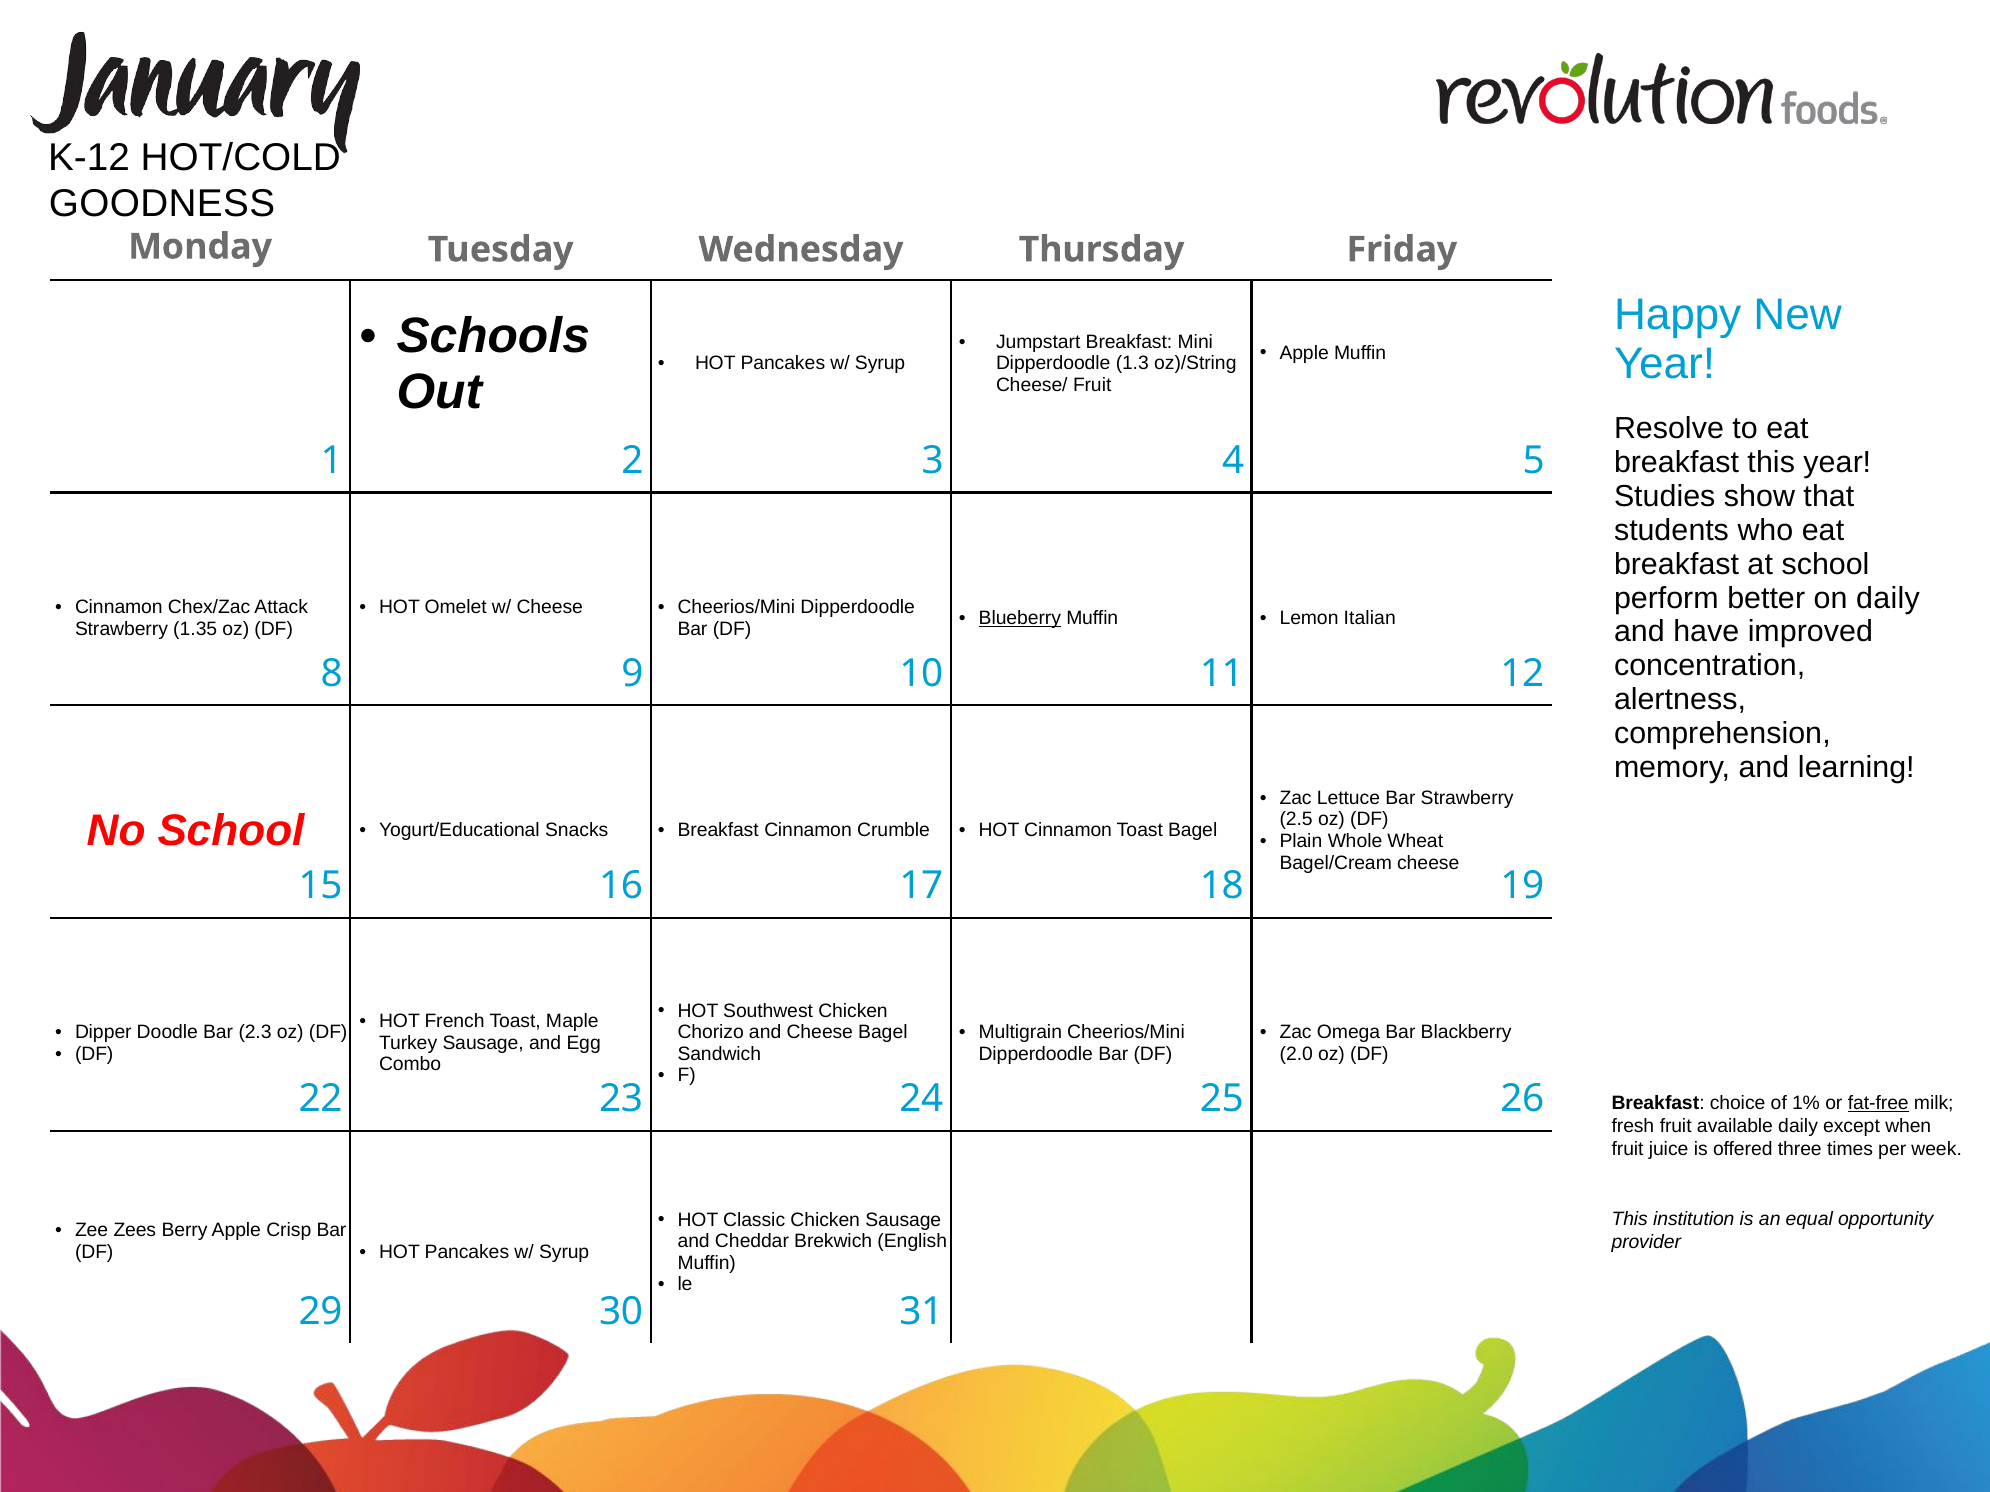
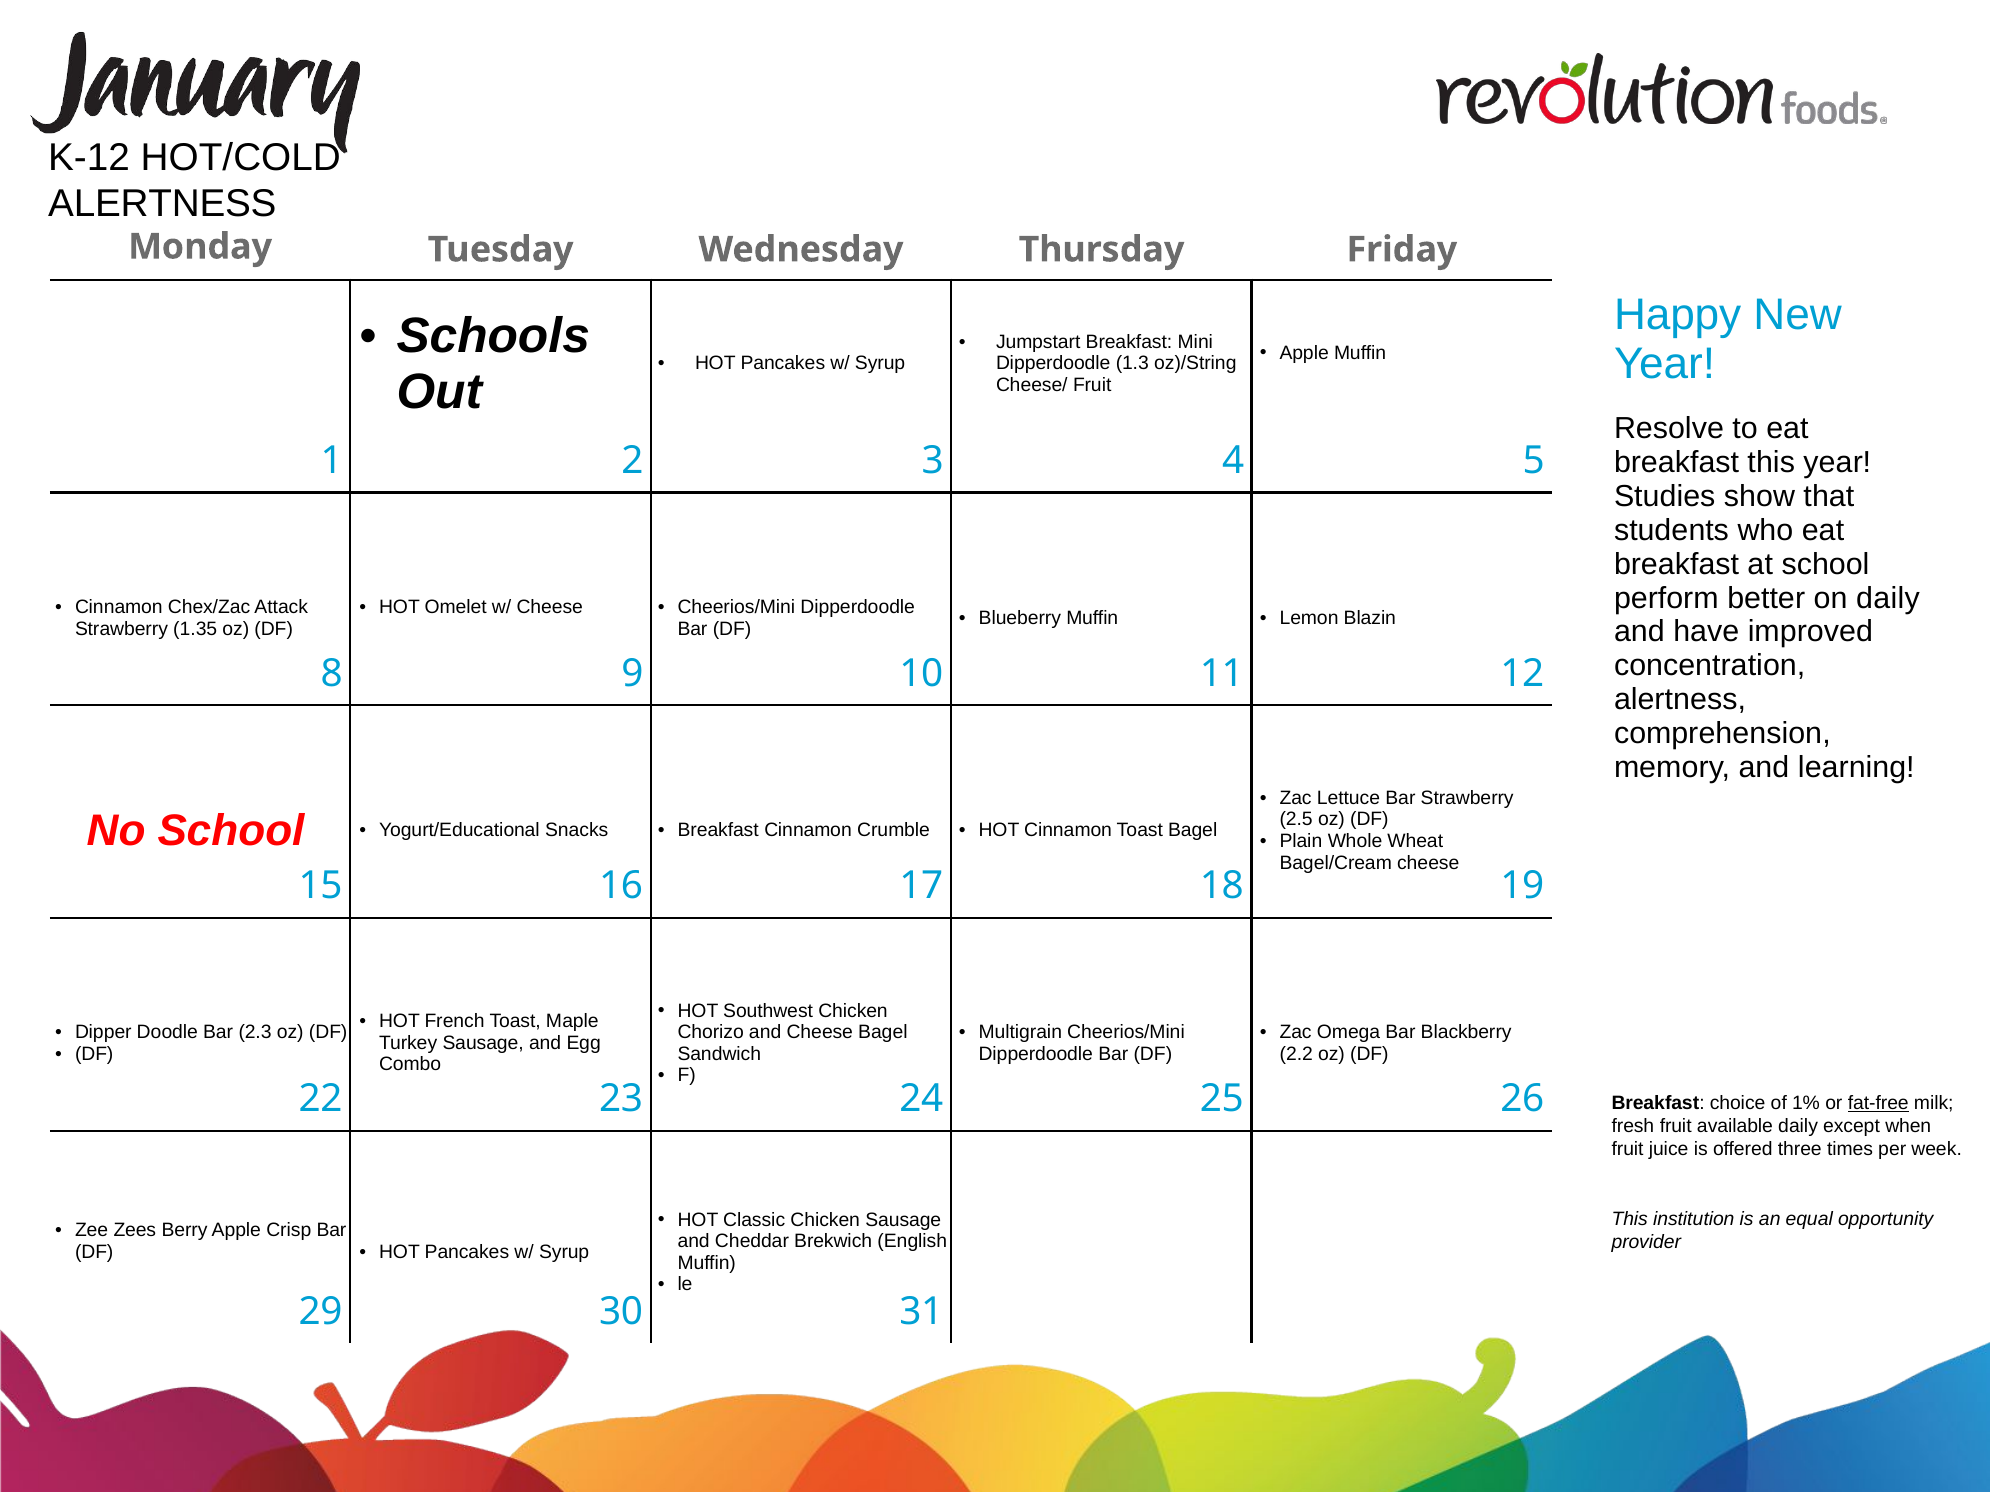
GOODNESS: GOODNESS -> ALERTNESS (162, 204)
Blueberry underline: present -> none (1020, 618)
Italian: Italian -> Blazin (1370, 618)
2.0: 2.0 -> 2.2 (1296, 1054)
